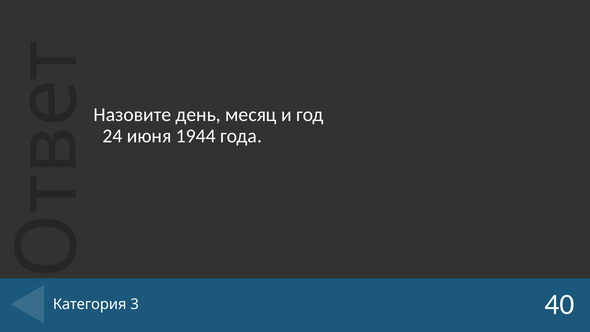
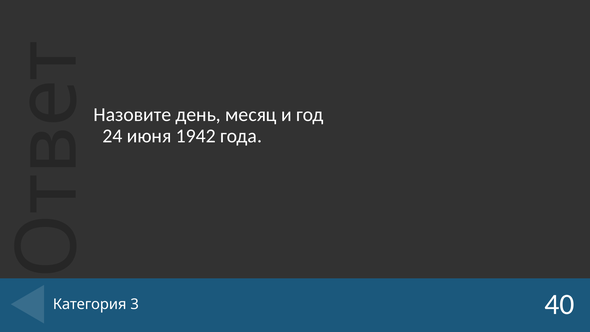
1944: 1944 -> 1942 (196, 136)
